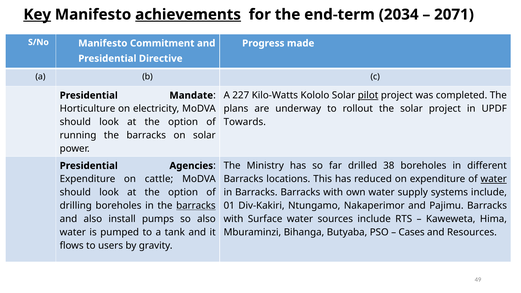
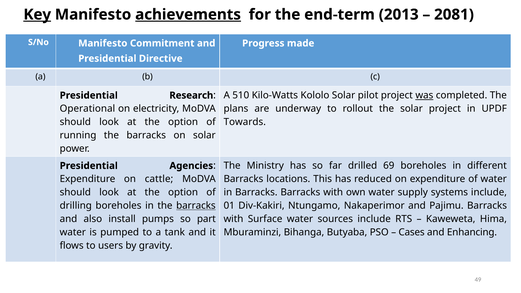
2034: 2034 -> 2013 (399, 15)
2071: 2071 -> 2081 (454, 15)
227: 227 -> 510 (241, 95)
pilot underline: present -> none (368, 95)
was underline: none -> present (424, 95)
Mandate: Mandate -> Research (191, 95)
Horticulture: Horticulture -> Operational (87, 109)
38: 38 -> 69 (389, 166)
water underline: present -> none (494, 179)
so also: also -> part (206, 219)
Resources: Resources -> Enhancing (472, 232)
